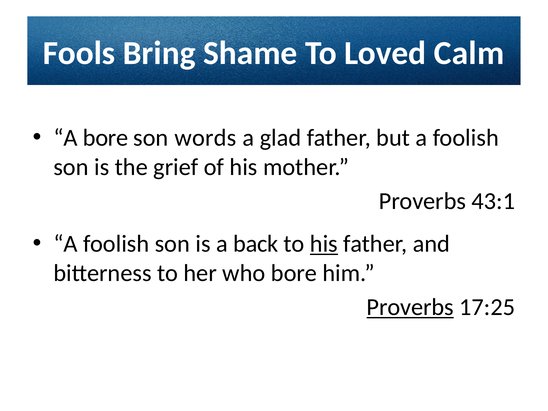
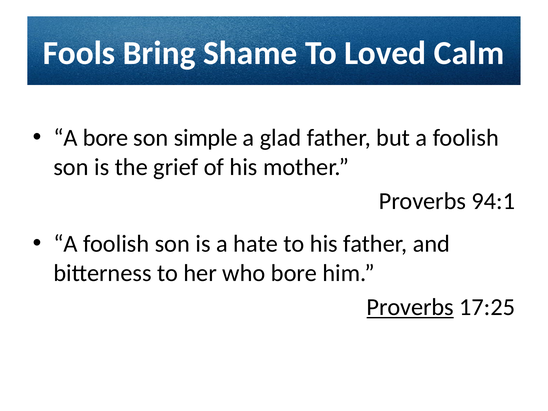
words: words -> simple (206, 138)
43:1: 43:1 -> 94:1 (493, 201)
back: back -> hate (256, 244)
his underline: present -> none (324, 244)
